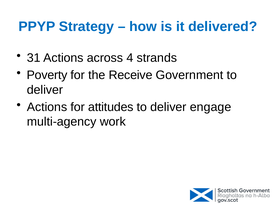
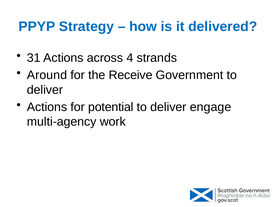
Poverty: Poverty -> Around (47, 75)
attitudes: attitudes -> potential (111, 107)
